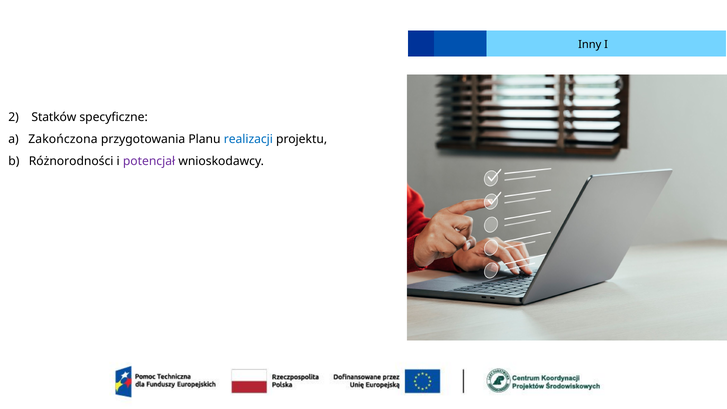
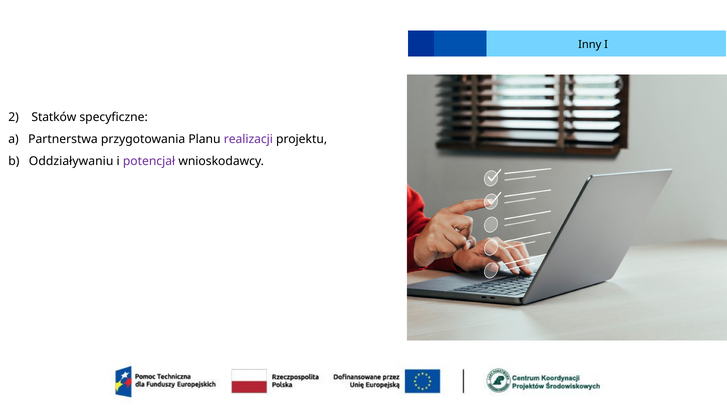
Zakończona: Zakończona -> Partnerstwa (63, 139)
realizacji colour: blue -> purple (248, 139)
Różnorodności: Różnorodności -> Oddziaływaniu (71, 161)
